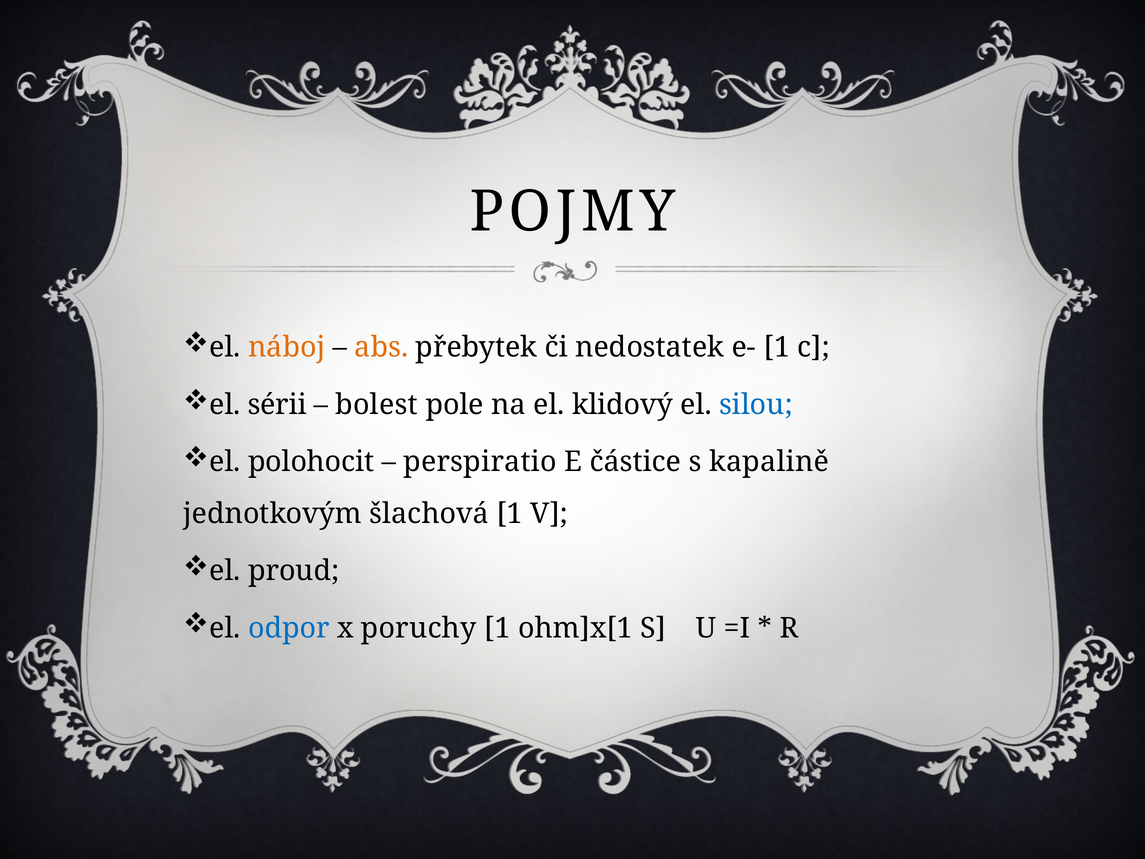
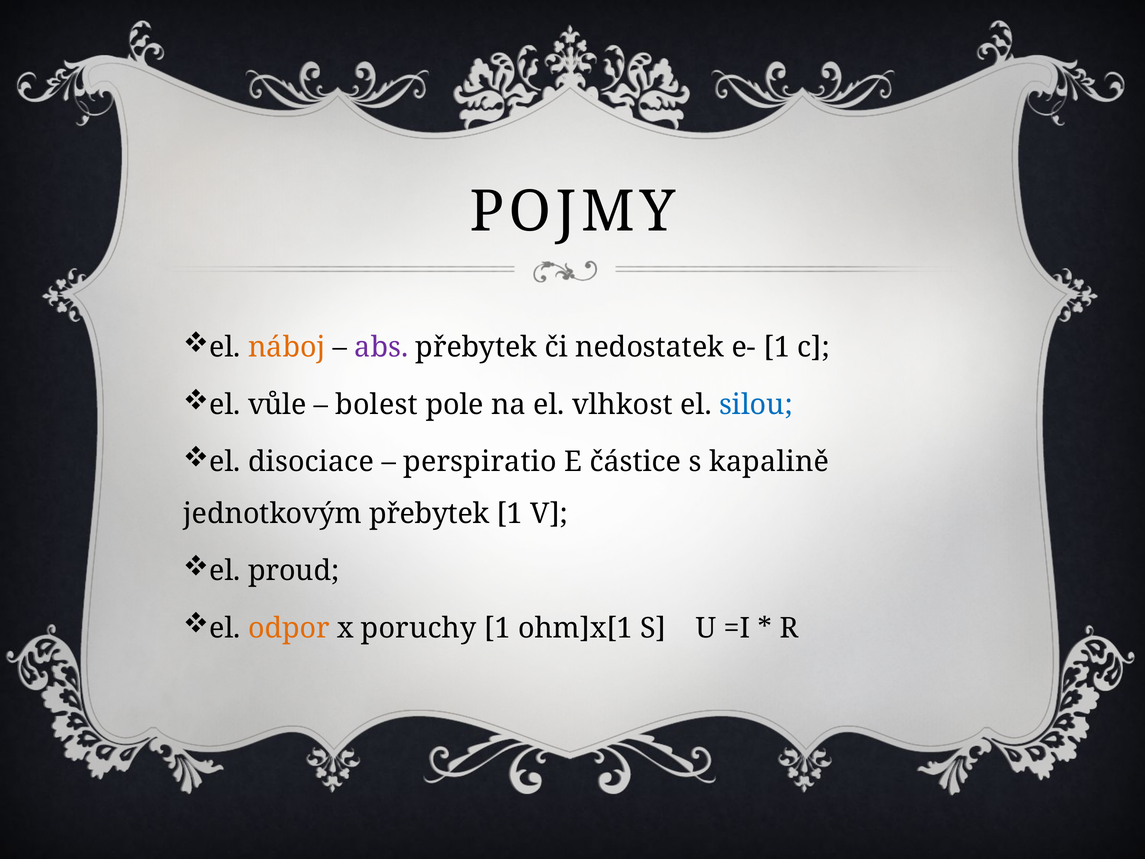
abs colour: orange -> purple (381, 347)
sérii: sérii -> vůle (277, 405)
klidový: klidový -> vlhkost (622, 405)
polohocit: polohocit -> disociace (311, 462)
jednotkovým šlachová: šlachová -> přebytek (429, 513)
odpor colour: blue -> orange (289, 628)
